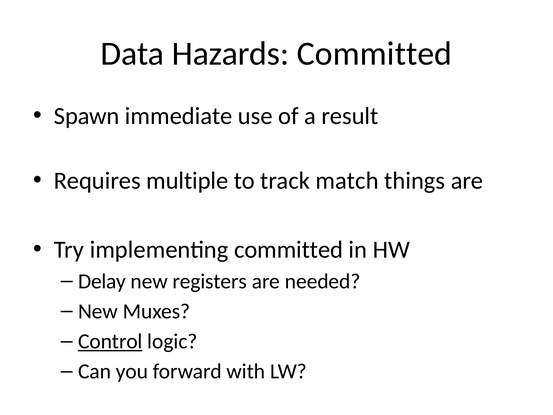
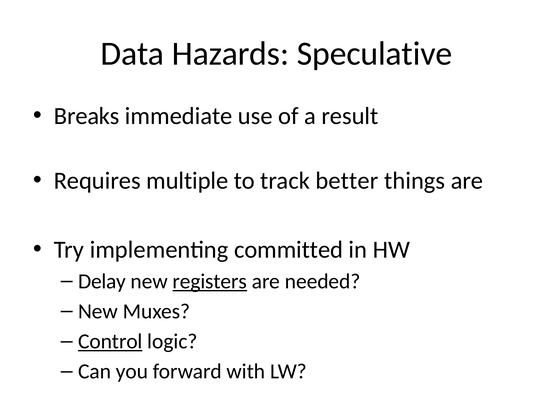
Hazards Committed: Committed -> Speculative (375, 54)
Spawn: Spawn -> Breaks (87, 116)
match: match -> better (347, 181)
registers underline: none -> present (210, 281)
